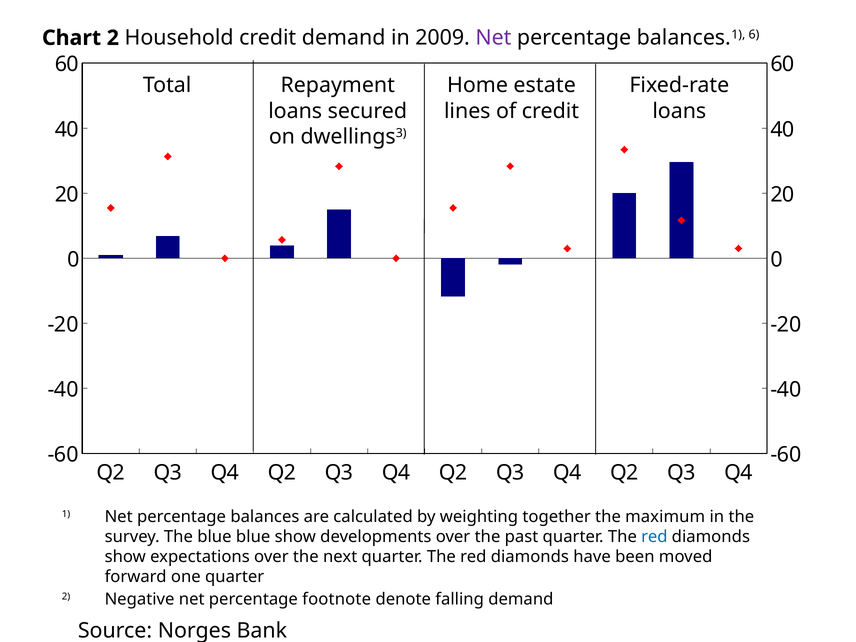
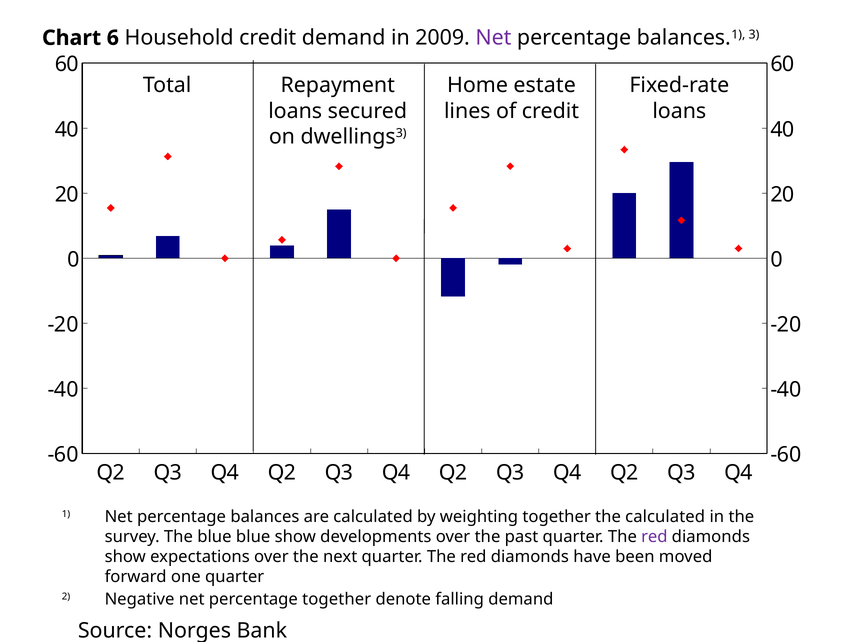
Chart 2: 2 -> 6 (113, 38)
6: 6 -> 3 (754, 34)
the maximum: maximum -> calculated (665, 517)
red colour: blue -> purple (654, 537)
percentage footnote: footnote -> together (337, 599)
